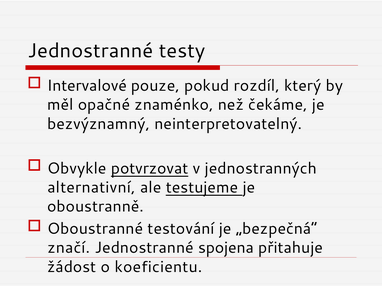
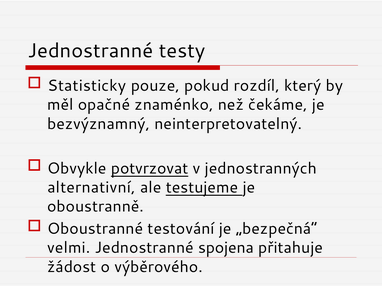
Intervalové: Intervalové -> Statisticky (87, 86)
značí: značí -> velmi (69, 248)
koeficientu: koeficientu -> výběrového (159, 267)
